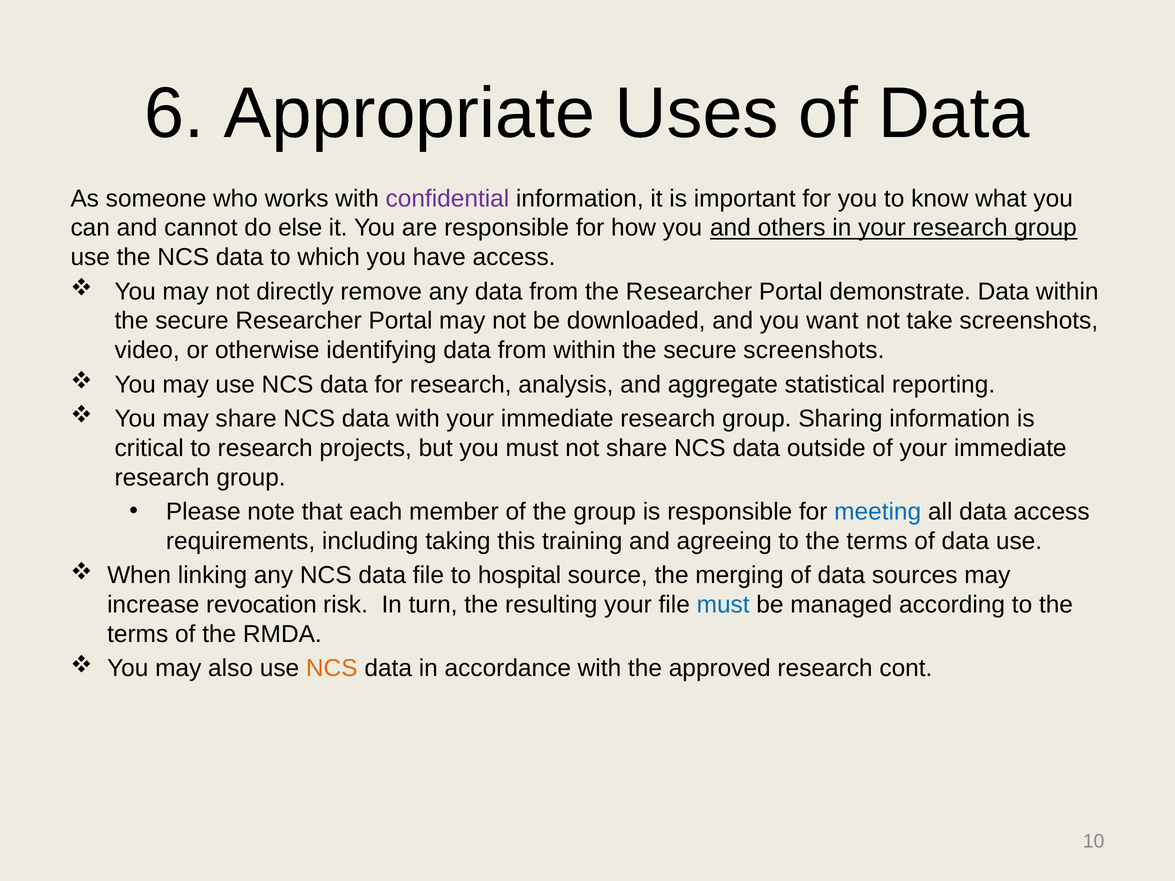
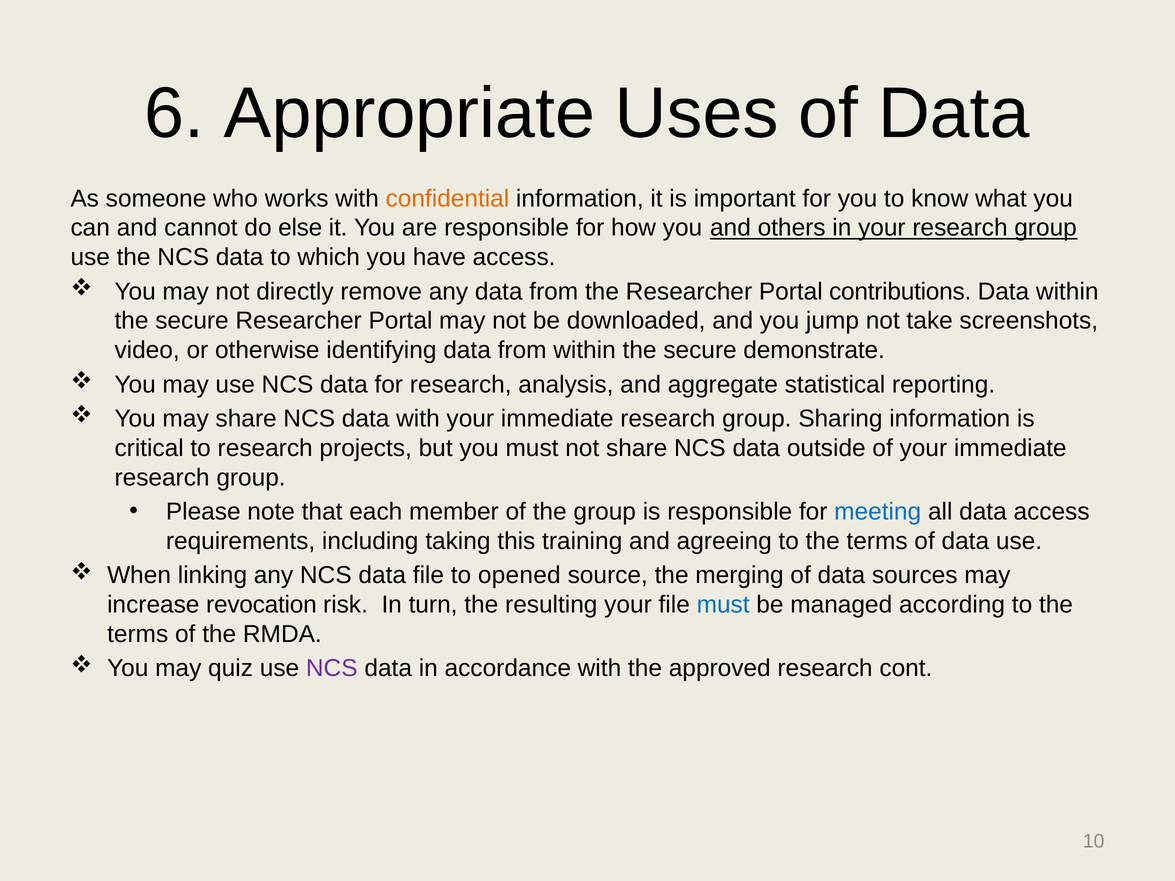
confidential colour: purple -> orange (447, 199)
demonstrate: demonstrate -> contributions (900, 292)
want: want -> jump (833, 321)
secure screenshots: screenshots -> demonstrate (814, 350)
hospital: hospital -> opened (519, 576)
also: also -> quiz (231, 669)
NCS colour: orange -> purple (332, 669)
